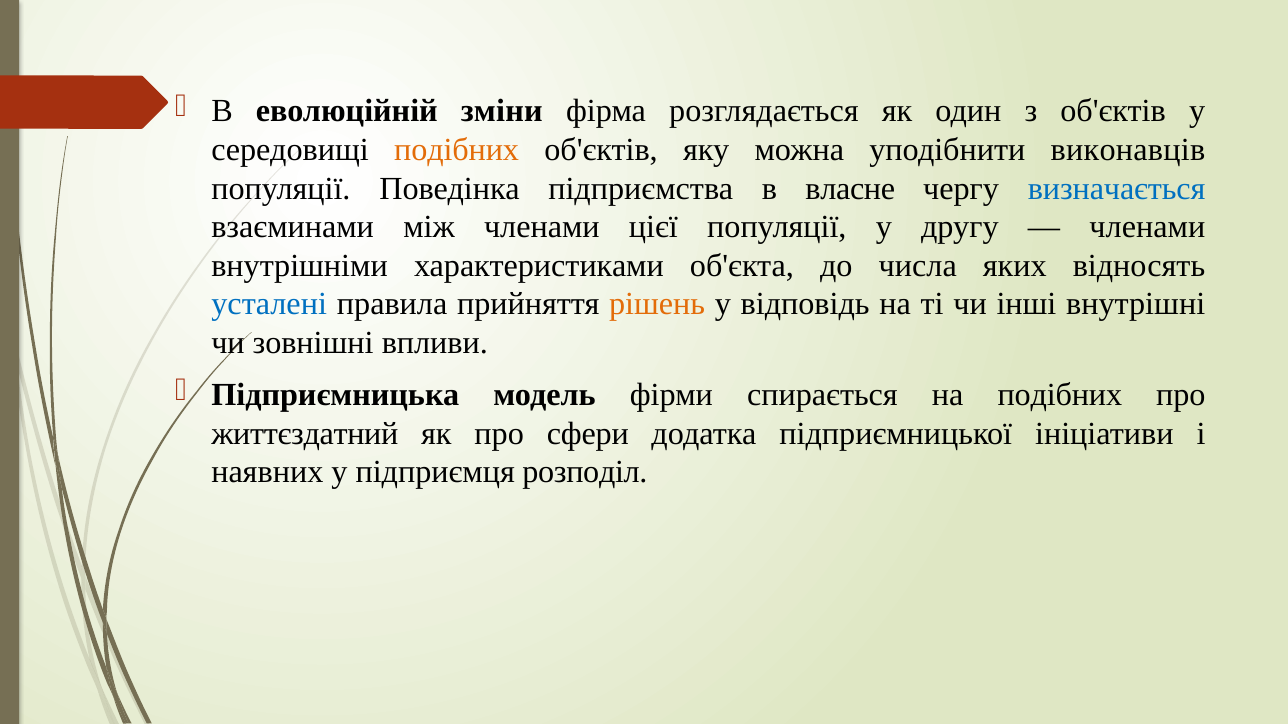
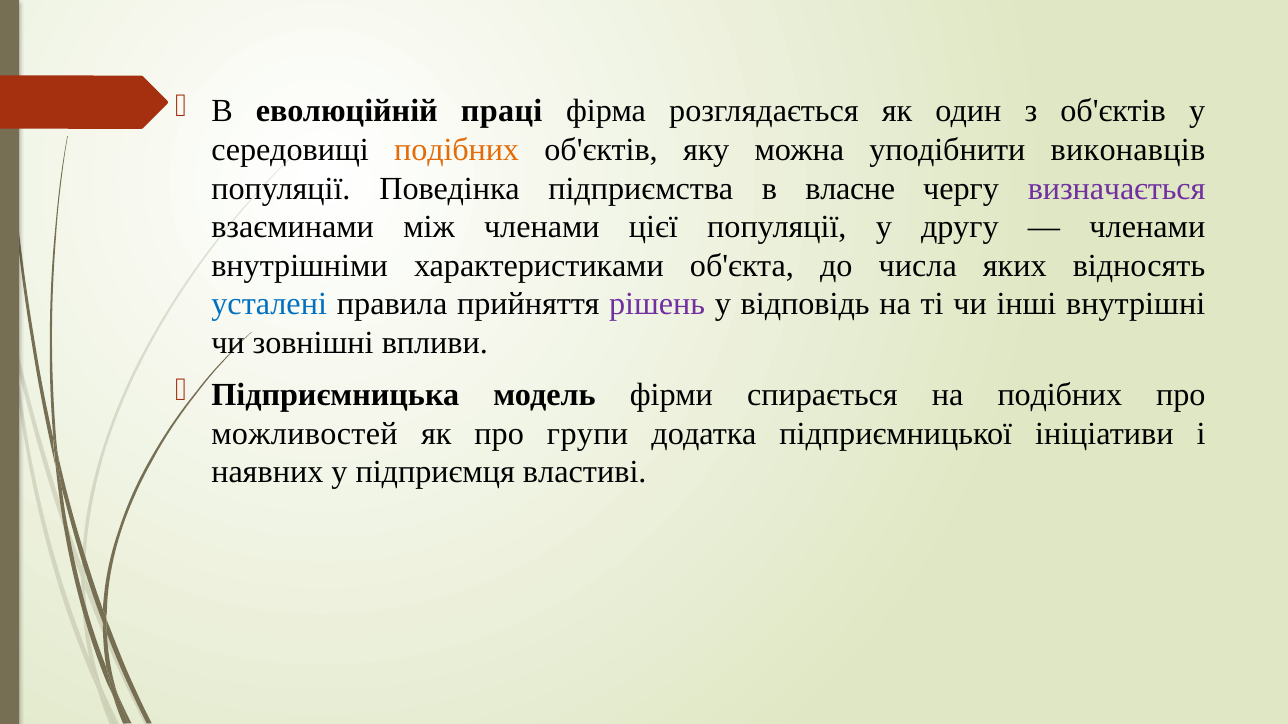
зміни: зміни -> праці (502, 111)
визначається colour: blue -> purple (1117, 189)
рішень colour: orange -> purple (657, 304)
життєздатний: життєздатний -> можливостей (305, 434)
сфери: сфери -> групи (588, 434)
розподіл: розподіл -> властиві (585, 472)
